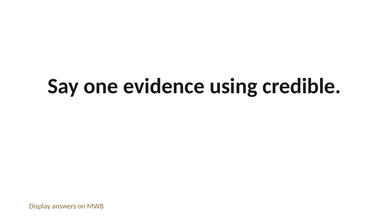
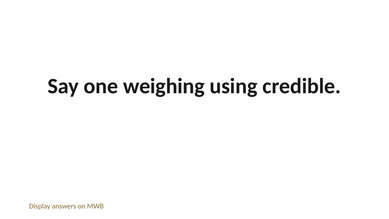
evidence: evidence -> weighing (164, 86)
